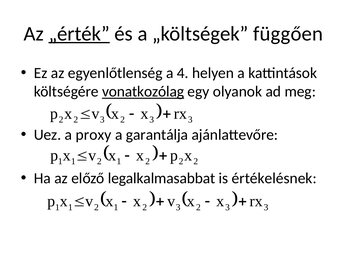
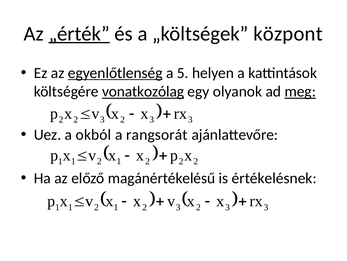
függően: függően -> központ (288, 34)
egyenlőtlenség underline: none -> present (115, 73)
4: 4 -> 5 (183, 73)
meg underline: none -> present (300, 91)
proxy: proxy -> okból (93, 135)
garantálja: garantálja -> rangsorát (157, 135)
legalkalmasabbat: legalkalmasabbat -> magánértékelésű (161, 178)
